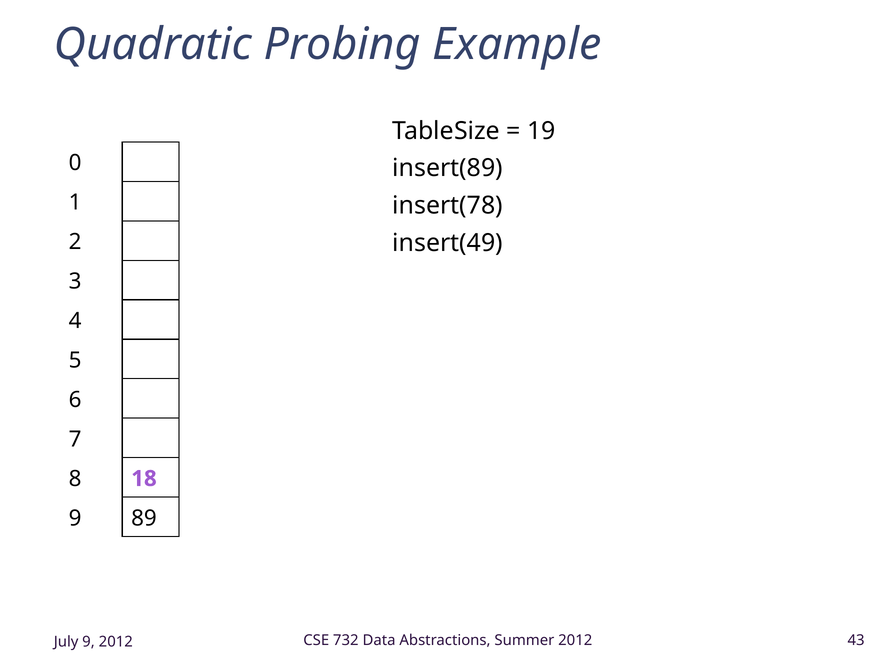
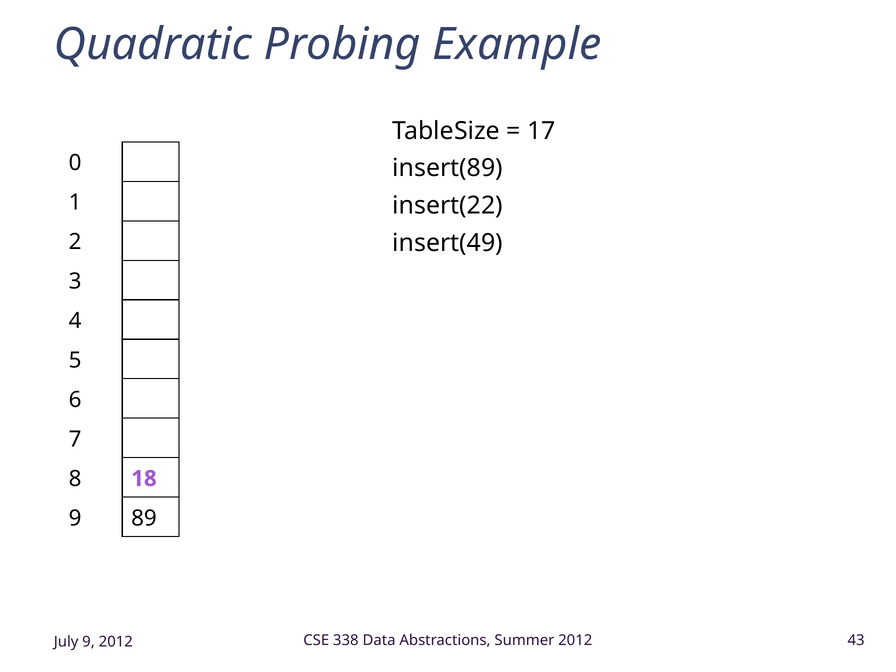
19: 19 -> 17 (541, 131)
insert(78: insert(78 -> insert(22 (448, 206)
732: 732 -> 338 (346, 641)
